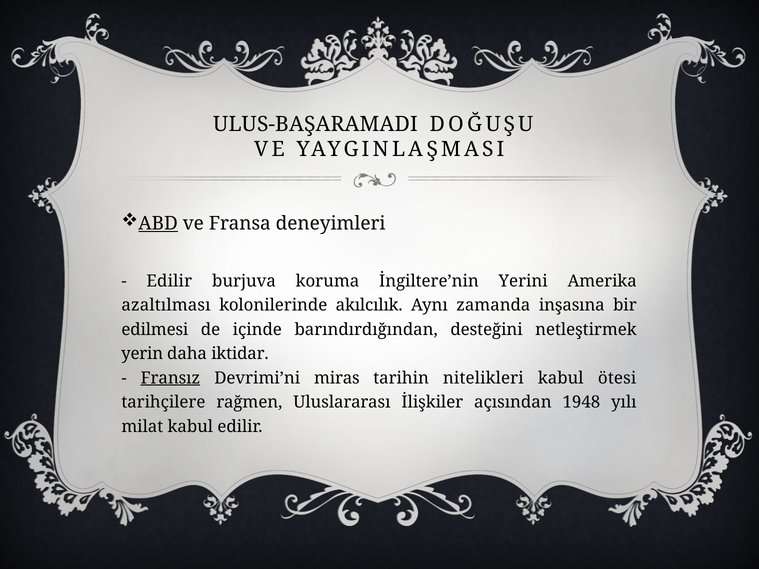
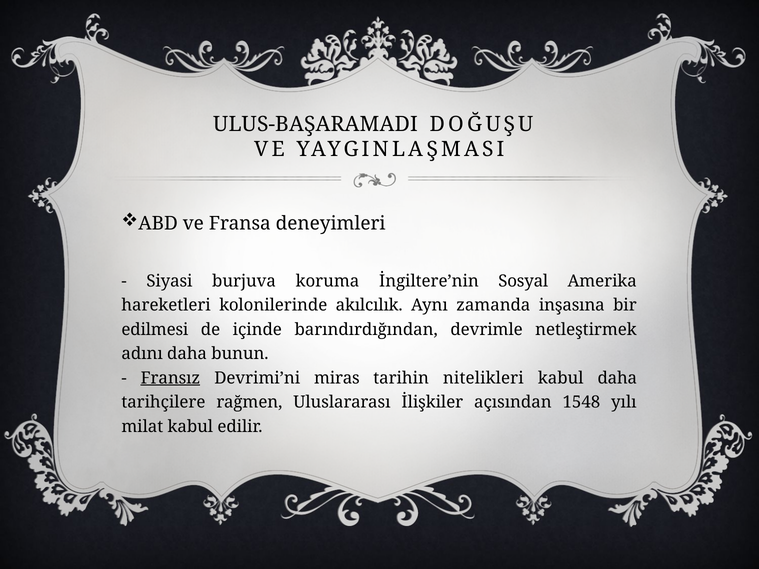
ABD underline: present -> none (158, 223)
Edilir: Edilir -> Siyasi (169, 281)
Yerini: Yerini -> Sosyal (523, 281)
azaltılması: azaltılması -> hareketleri (166, 305)
desteğini: desteğini -> devrimle (487, 330)
yerin: yerin -> adını (142, 354)
iktidar: iktidar -> bunun (240, 354)
kabul ötesi: ötesi -> daha (617, 378)
1948: 1948 -> 1548 (581, 402)
